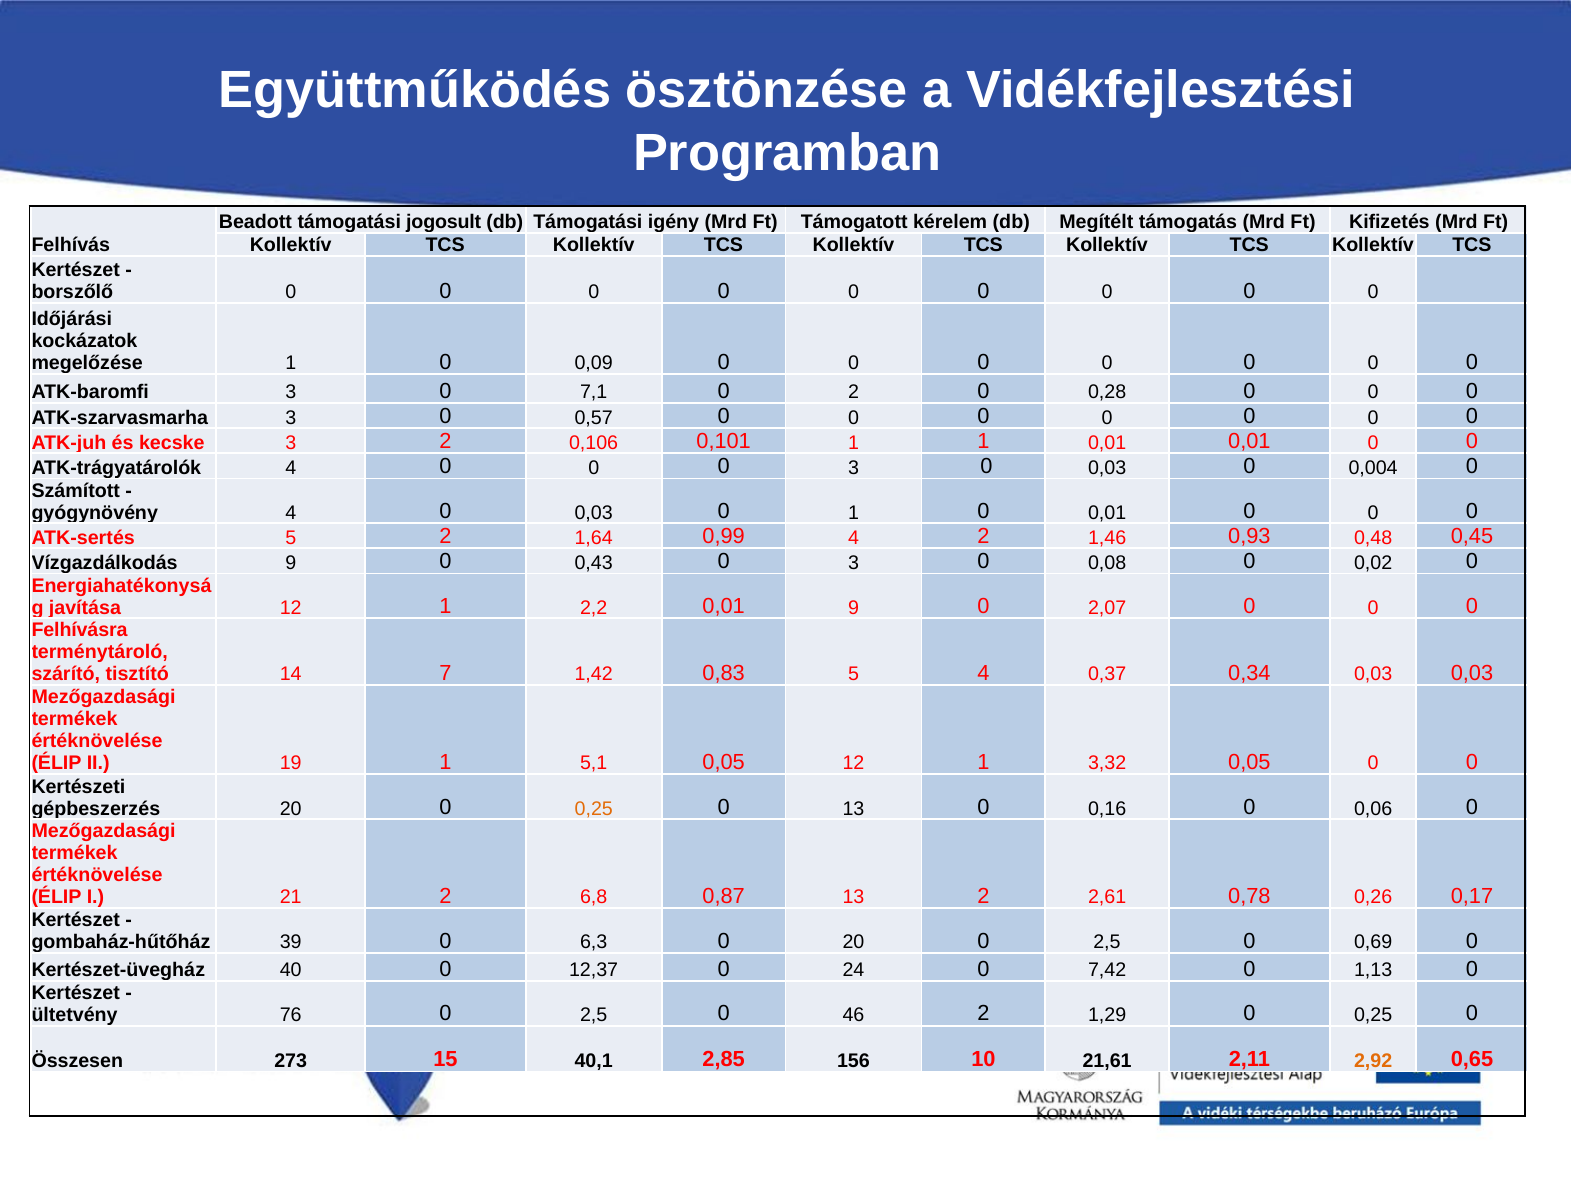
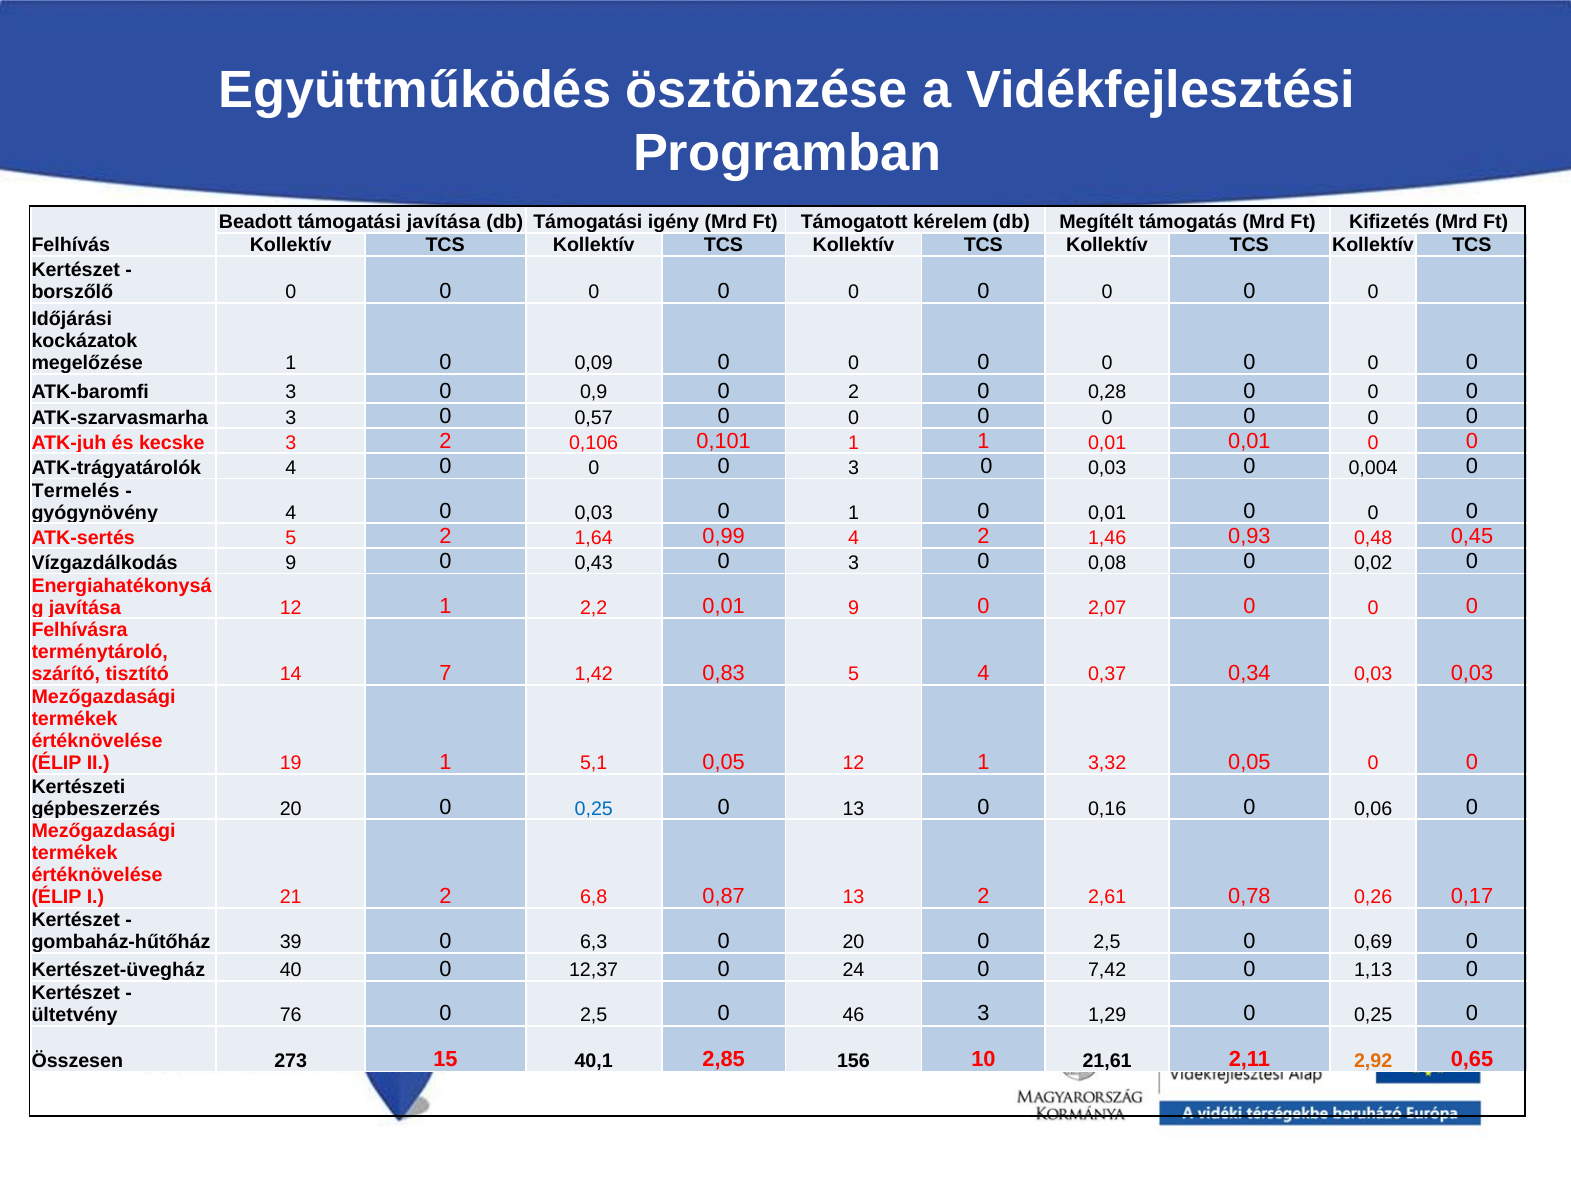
támogatási jogosult: jogosult -> javítása (444, 223)
7,1: 7,1 -> 0,9 (594, 393)
Számított: Számított -> Termelés (76, 491)
0,25 colour: orange -> blue (594, 809)
46 2: 2 -> 3 (983, 1014)
